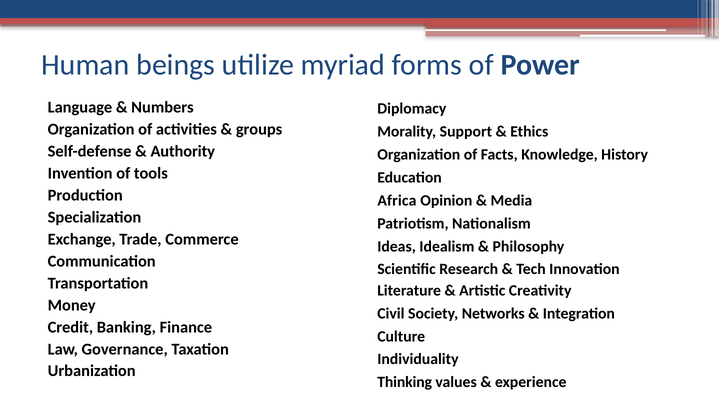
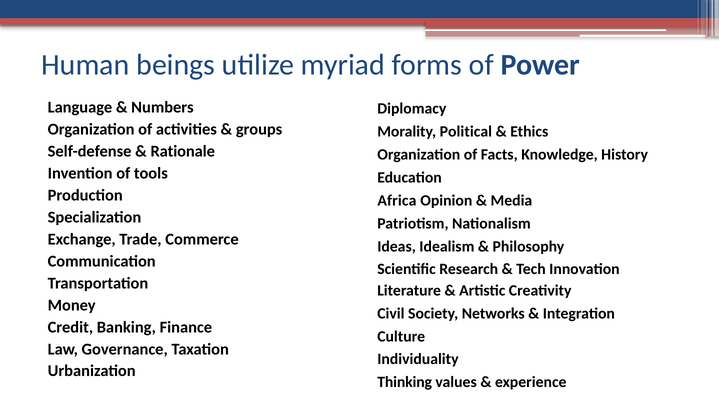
Support: Support -> Political (466, 132)
Authority: Authority -> Rationale (183, 151)
